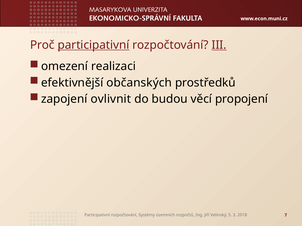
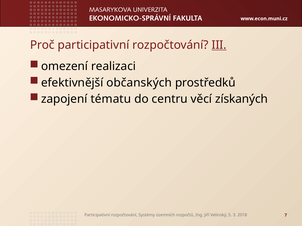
participativní underline: present -> none (94, 45)
ovlivnit: ovlivnit -> tématu (111, 99)
budou: budou -> centru (170, 99)
propojení: propojení -> získaných (241, 99)
